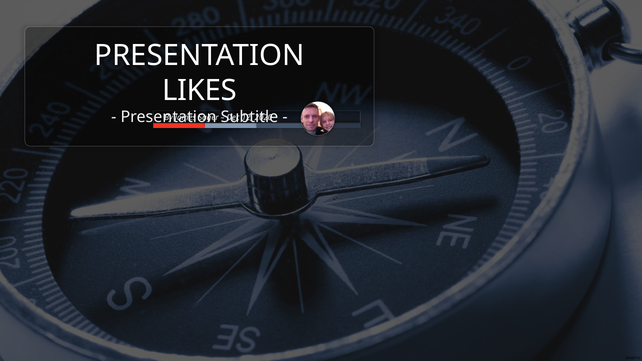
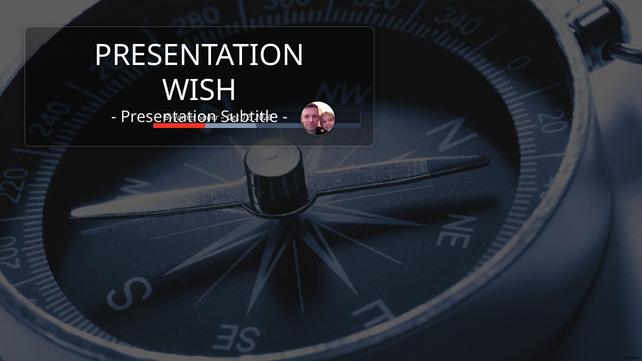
LIKES: LIKES -> WISH (200, 91)
